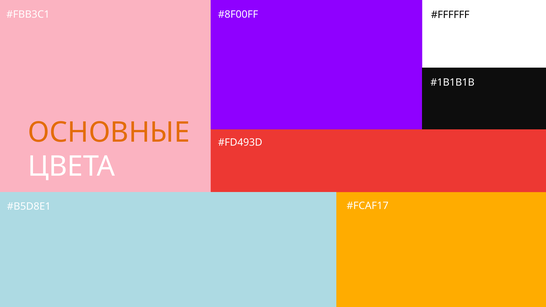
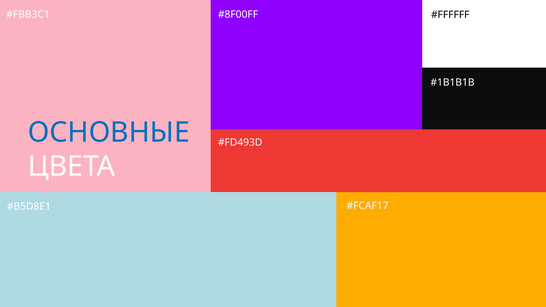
ОСНОВНЫЕ colour: orange -> blue (109, 132)
